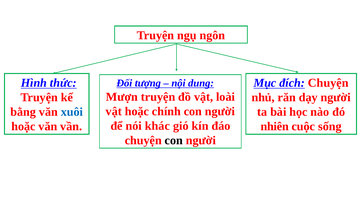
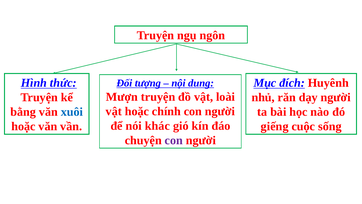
Chuyện: Chuyện -> Huyênh (328, 83)
nhiên: nhiên -> giếng (275, 126)
con colour: black -> purple (174, 140)
